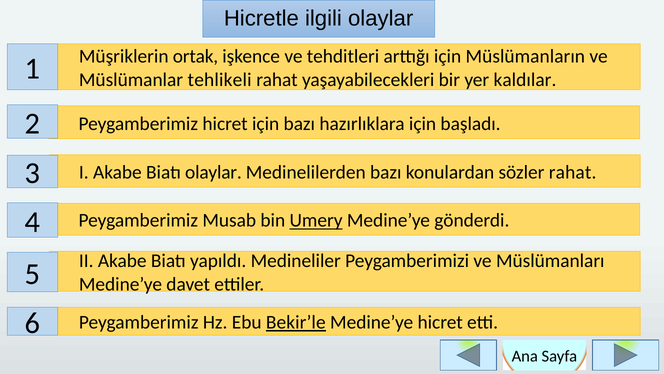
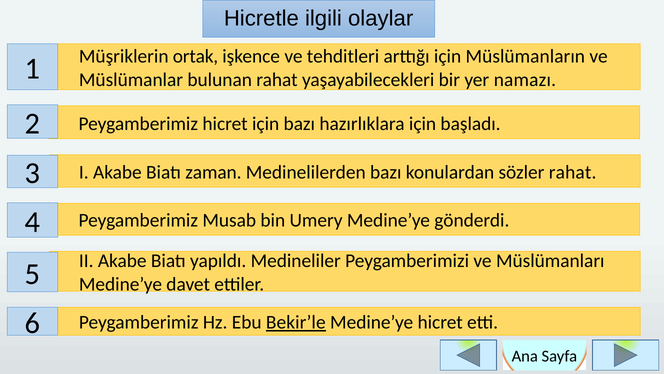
tehlikeli: tehlikeli -> bulunan (220, 80)
kaldılar: kaldılar -> namazı (525, 80)
Biatı olaylar: olaylar -> zaman (213, 172)
Umery underline: present -> none (316, 220)
